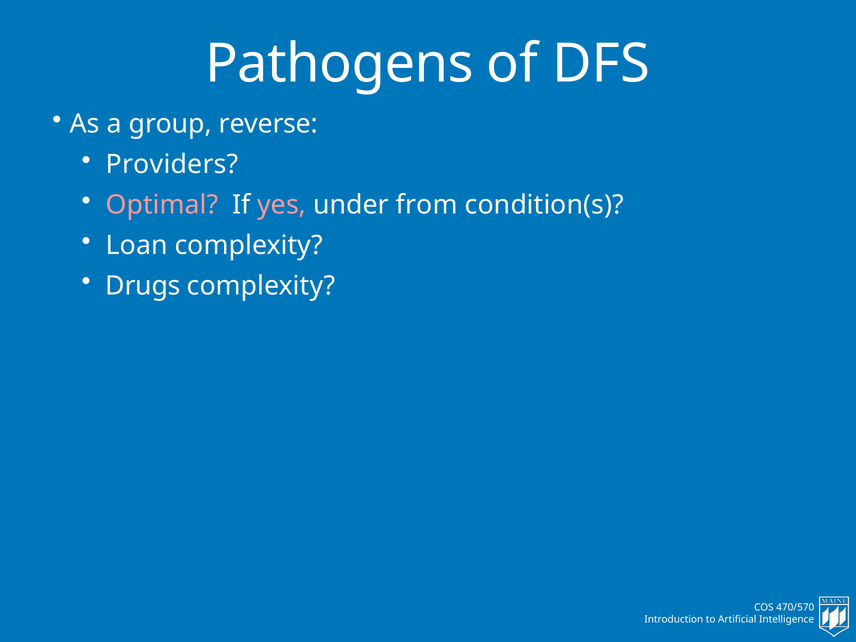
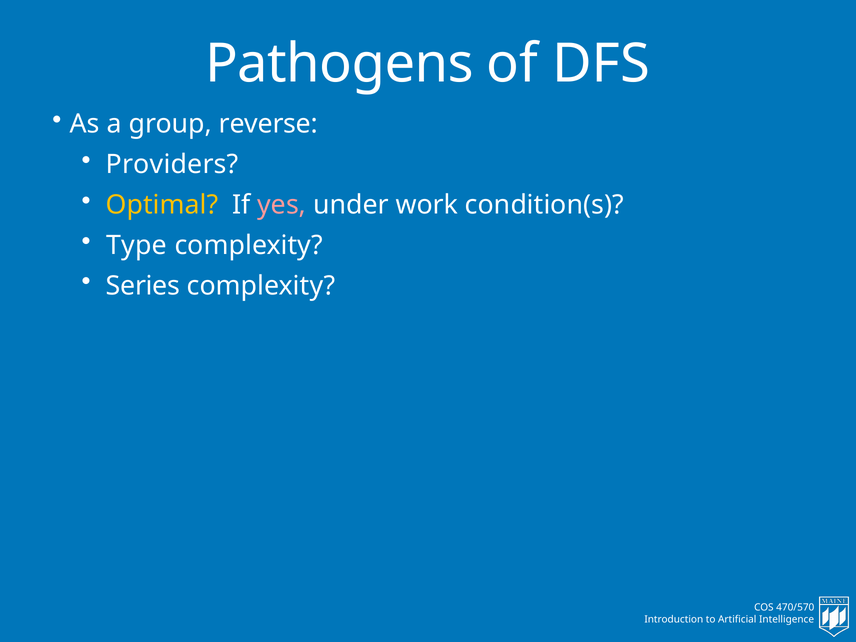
Optimal colour: pink -> yellow (162, 205)
from: from -> work (427, 205)
Loan: Loan -> Type (137, 246)
Drugs: Drugs -> Series (143, 286)
